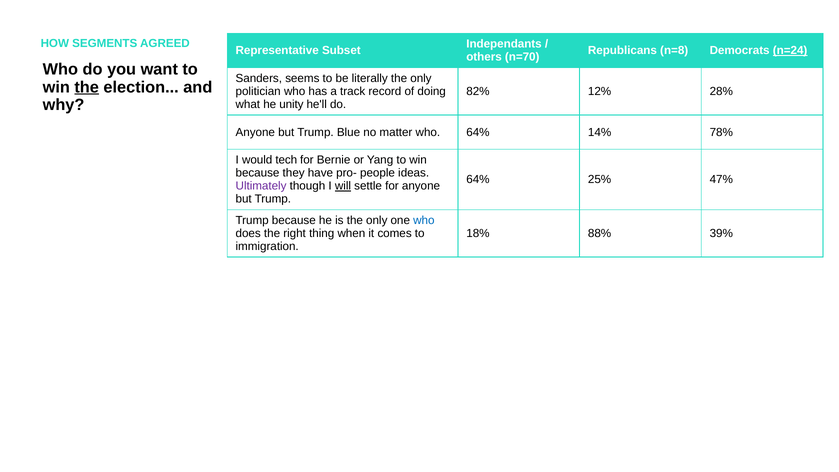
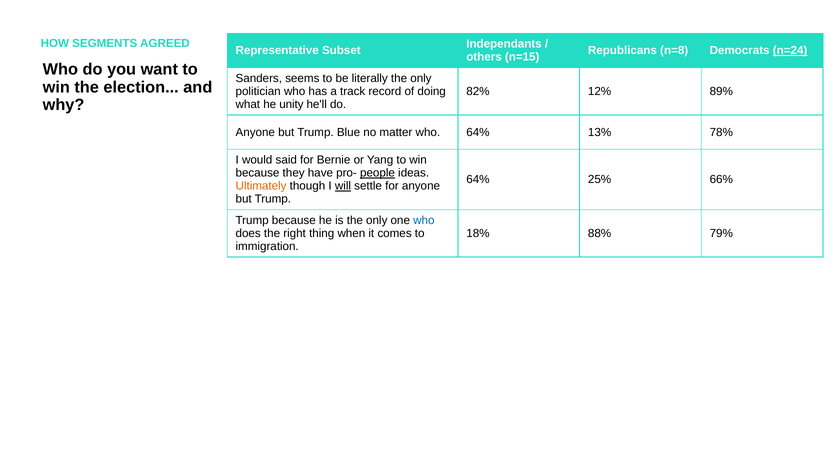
n=70: n=70 -> n=15 (522, 57)
the underline: present -> none (87, 87)
28%: 28% -> 89% (721, 92)
14%: 14% -> 13% (600, 132)
tech: tech -> said (286, 160)
people underline: none -> present (378, 173)
47%: 47% -> 66% (721, 180)
Ultimately colour: purple -> orange (261, 186)
39%: 39% -> 79% (721, 233)
